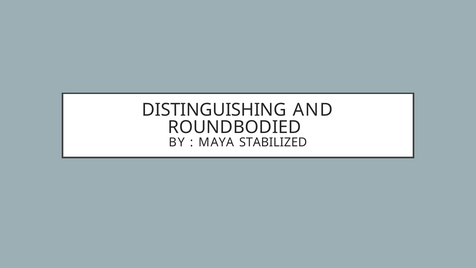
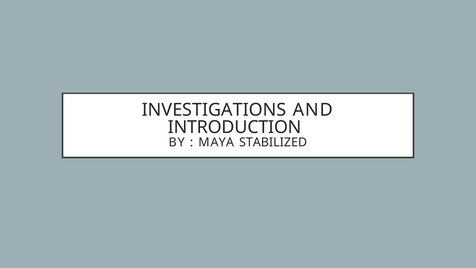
DISTINGUISHING: DISTINGUISHING -> INVESTIGATIONS (214, 110)
ROUNDBODIED: ROUNDBODIED -> INTRODUCTION (235, 127)
